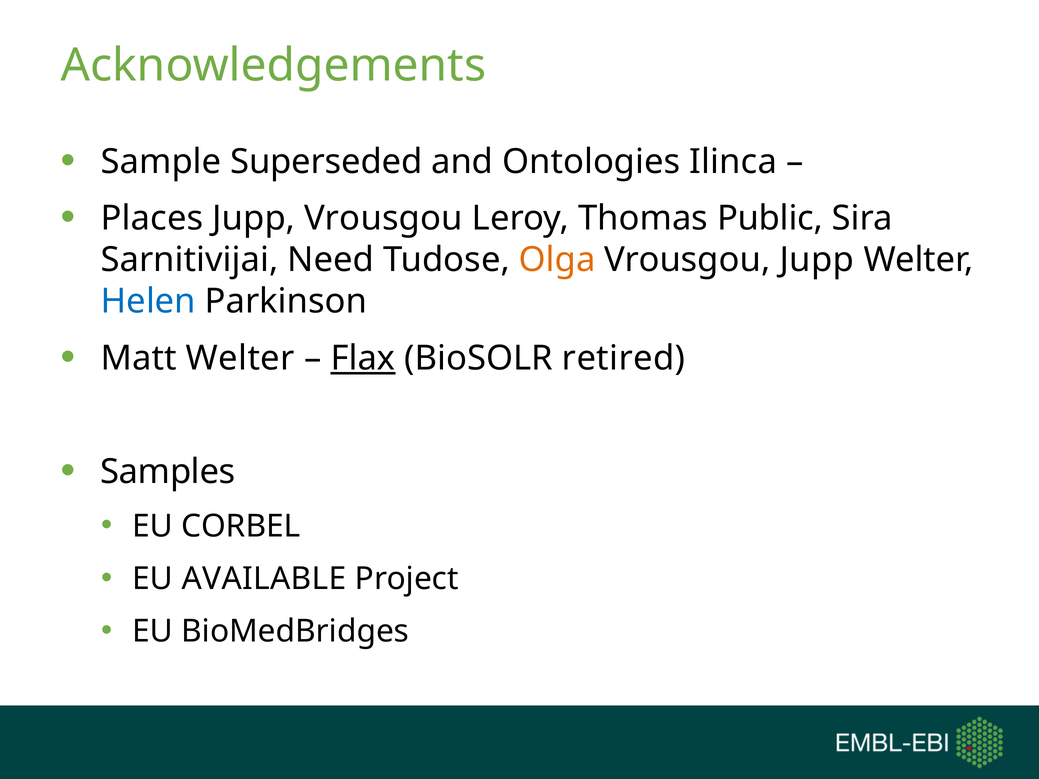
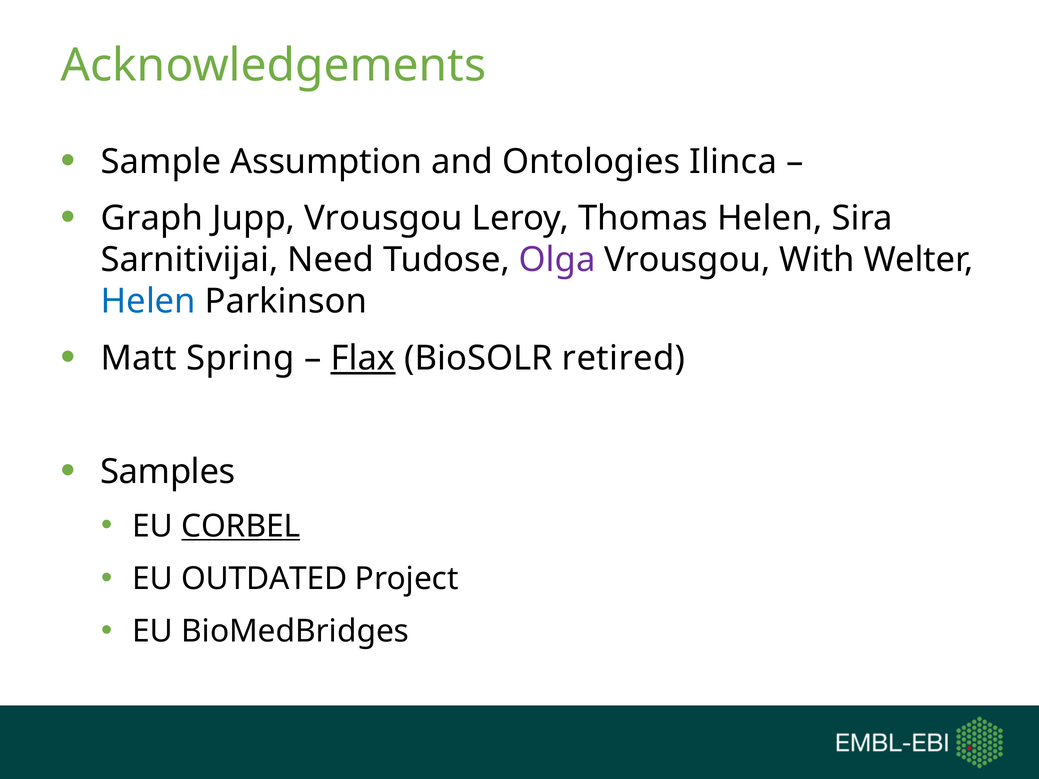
Superseded: Superseded -> Assumption (326, 162)
Places: Places -> Graph (152, 219)
Thomas Public: Public -> Helen (770, 219)
Olga colour: orange -> purple (557, 260)
Vrousgou Jupp: Jupp -> With (817, 260)
Matt Welter: Welter -> Spring (240, 358)
CORBEL underline: none -> present (241, 526)
AVAILABLE: AVAILABLE -> OUTDATED (264, 579)
